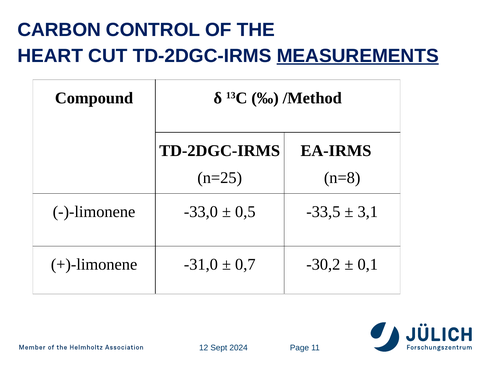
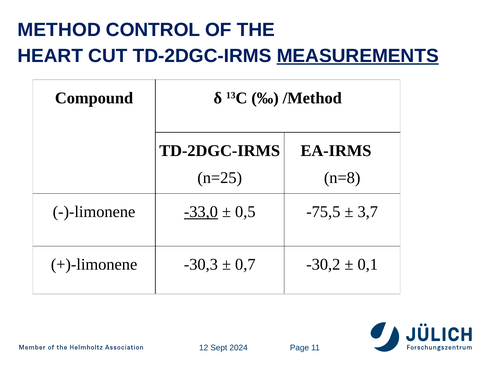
CARBON: CARBON -> METHOD (59, 30)
-33,0 underline: none -> present (201, 212)
-33,5: -33,5 -> -75,5 (323, 212)
3,1: 3,1 -> 3,7 (368, 212)
-31,0: -31,0 -> -30,3 (201, 265)
